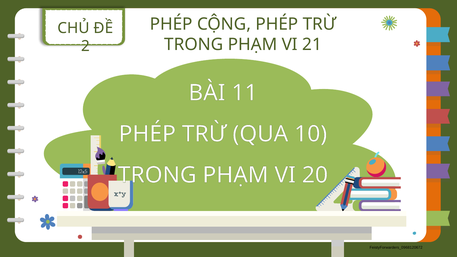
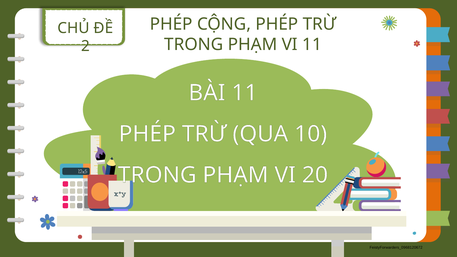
VI 21: 21 -> 11 (312, 45)
